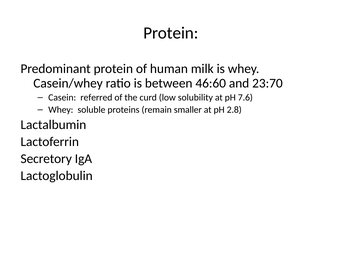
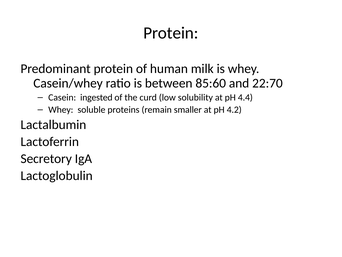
46:60: 46:60 -> 85:60 (211, 83)
23:70: 23:70 -> 22:70 (267, 83)
referred: referred -> ingested (96, 97)
7.6: 7.6 -> 4.4 (245, 97)
2.8: 2.8 -> 4.2 (234, 109)
